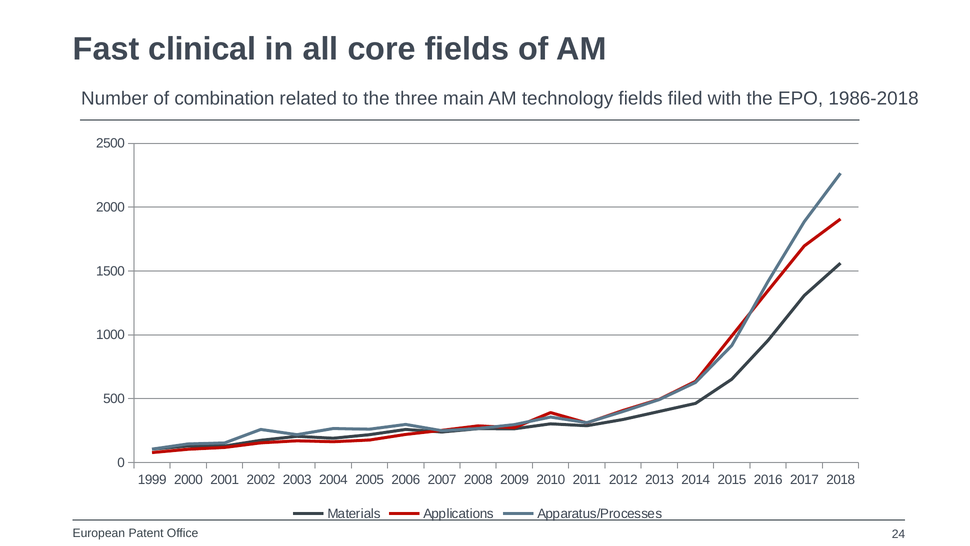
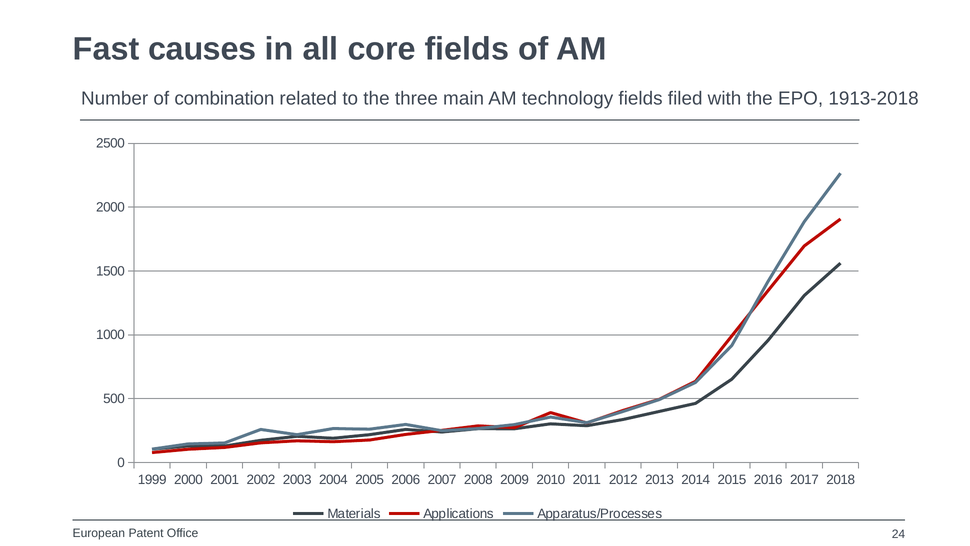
clinical: clinical -> causes (202, 49)
1986-2018: 1986-2018 -> 1913-2018 (874, 98)
